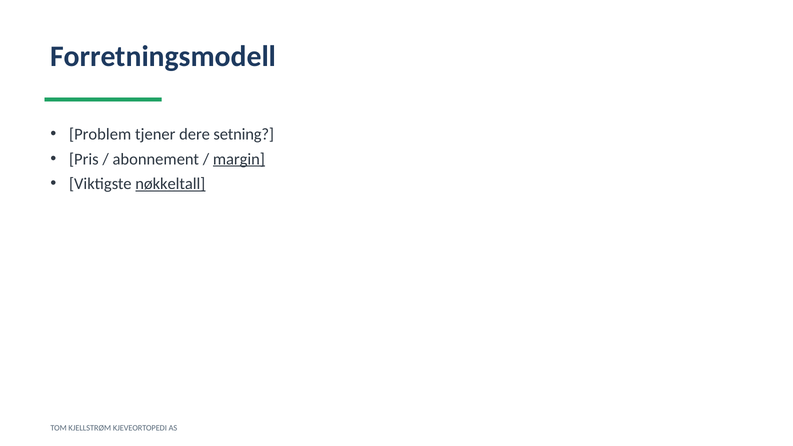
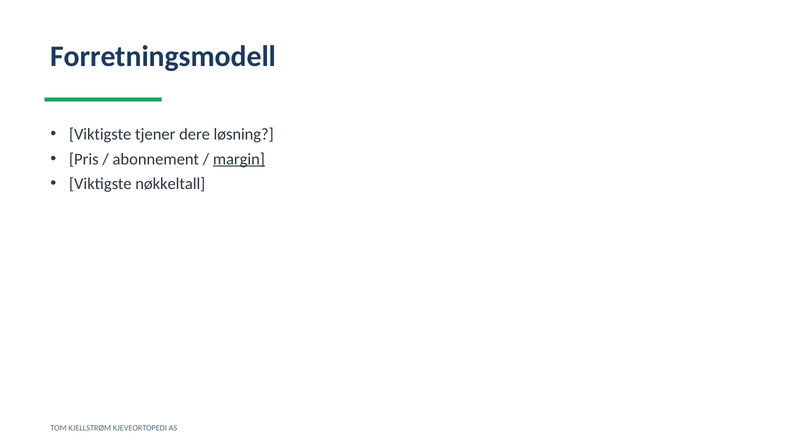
Problem: Problem -> Viktigste (100, 134)
setning: setning -> løsning (244, 134)
nøkkeltall underline: present -> none (170, 184)
